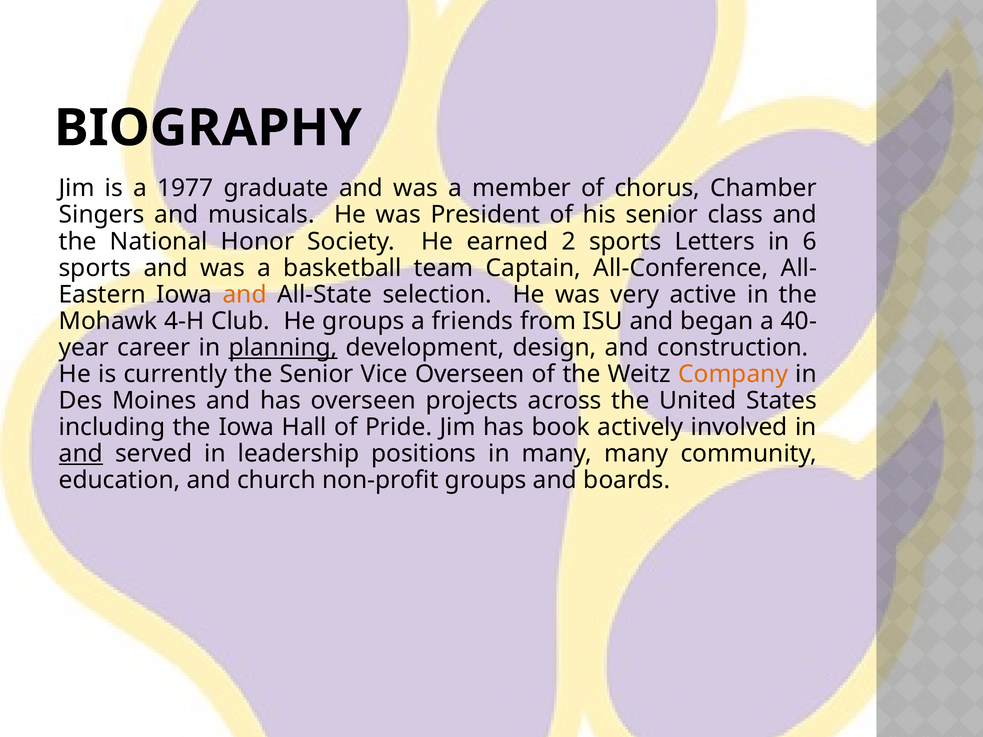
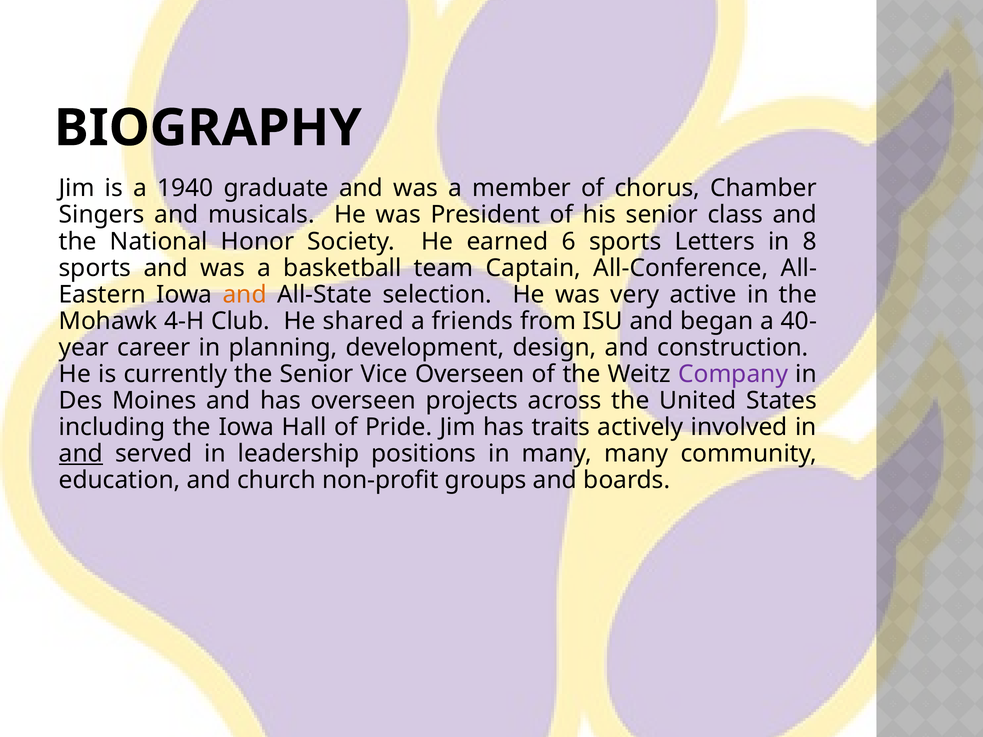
1977: 1977 -> 1940 (185, 188)
2: 2 -> 6 (569, 242)
6: 6 -> 8 (810, 242)
He groups: groups -> shared (363, 321)
planning underline: present -> none (283, 348)
Company colour: orange -> purple (733, 374)
book: book -> traits (561, 427)
